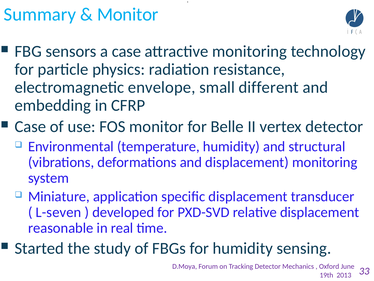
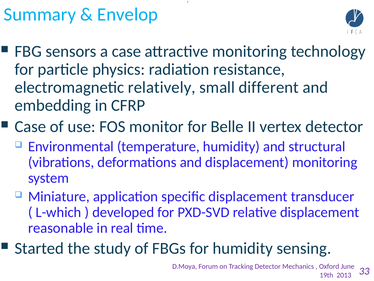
Monitor: Monitor -> Envelop (128, 14)
envelope: envelope -> relatively (162, 87)
L-seven: L-seven -> L-which (59, 212)
